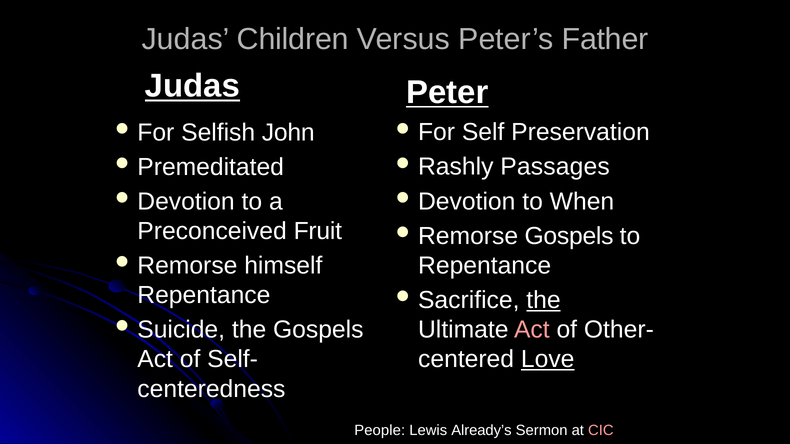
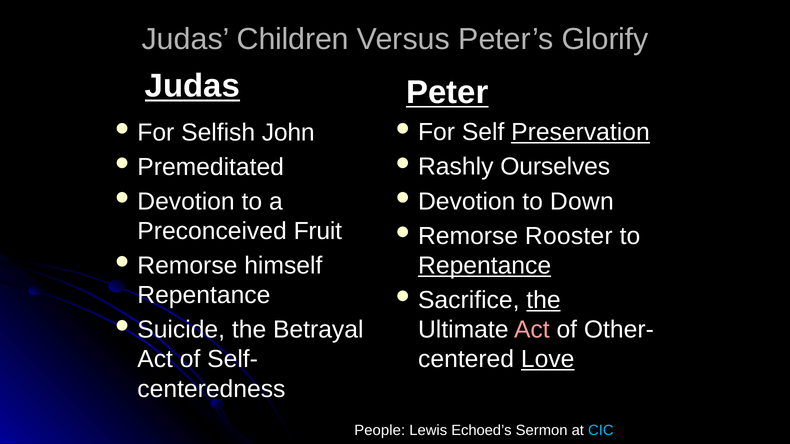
Father: Father -> Glorify (605, 39)
Preservation underline: none -> present (580, 132)
Passages: Passages -> Ourselves (555, 167)
When: When -> Down (582, 202)
Gospels: Gospels -> Rooster (569, 236)
Repentance underline: none -> present (485, 266)
the Gospels: Gospels -> Betrayal (318, 330)
Already’s: Already’s -> Echoed’s (481, 431)
CIC colour: pink -> light blue (601, 431)
